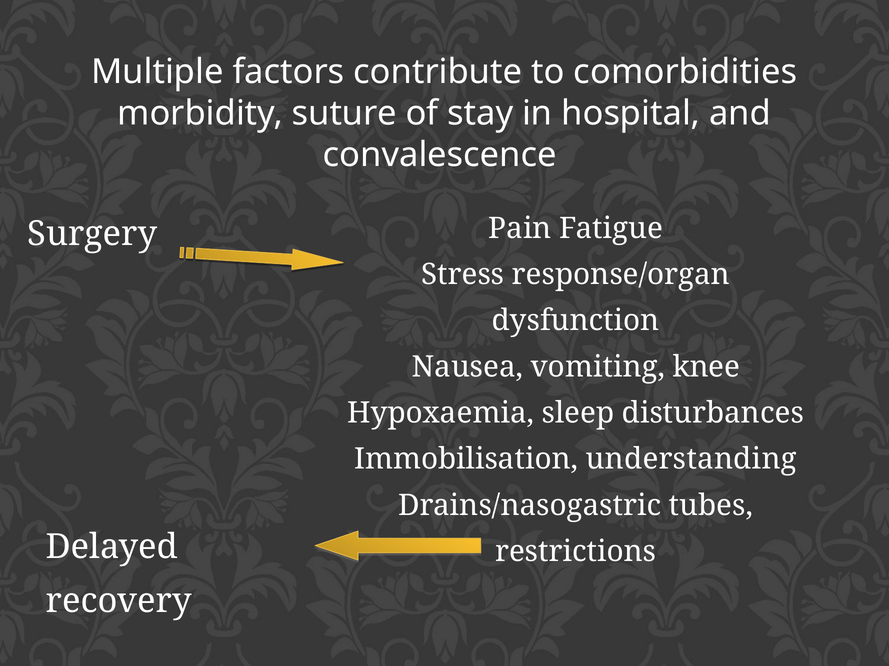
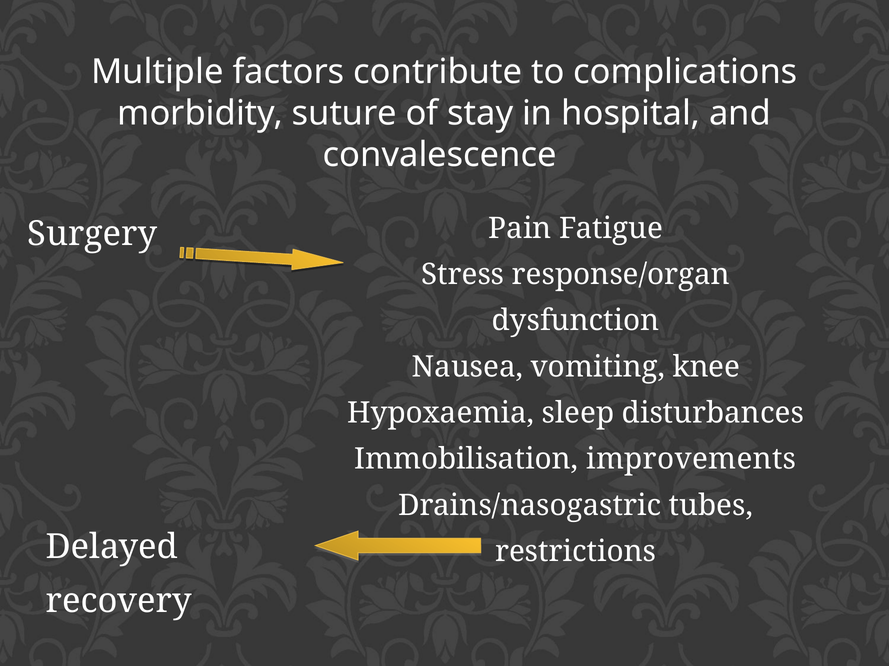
comorbidities: comorbidities -> complications (685, 72)
understanding: understanding -> improvements (691, 460)
